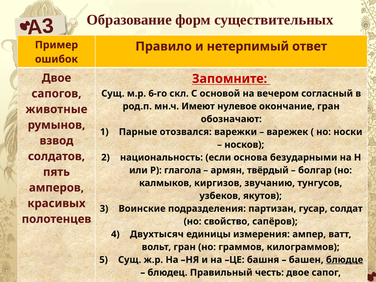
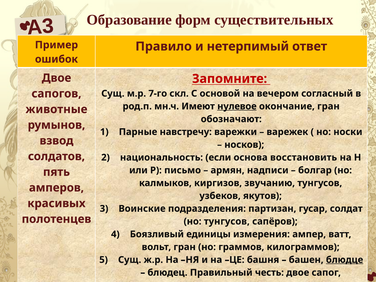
6-го: 6-го -> 7-го (158, 94)
нулевое underline: none -> present (237, 106)
отозвался: отозвался -> навстречу (186, 132)
безударными: безударными -> восстановить (304, 157)
глагола: глагола -> письмо (183, 170)
твёрдый: твёрдый -> надписи (268, 170)
но свойство: свойство -> тунгусов (227, 221)
Двухтысяч: Двухтысяч -> Боязливый (157, 234)
